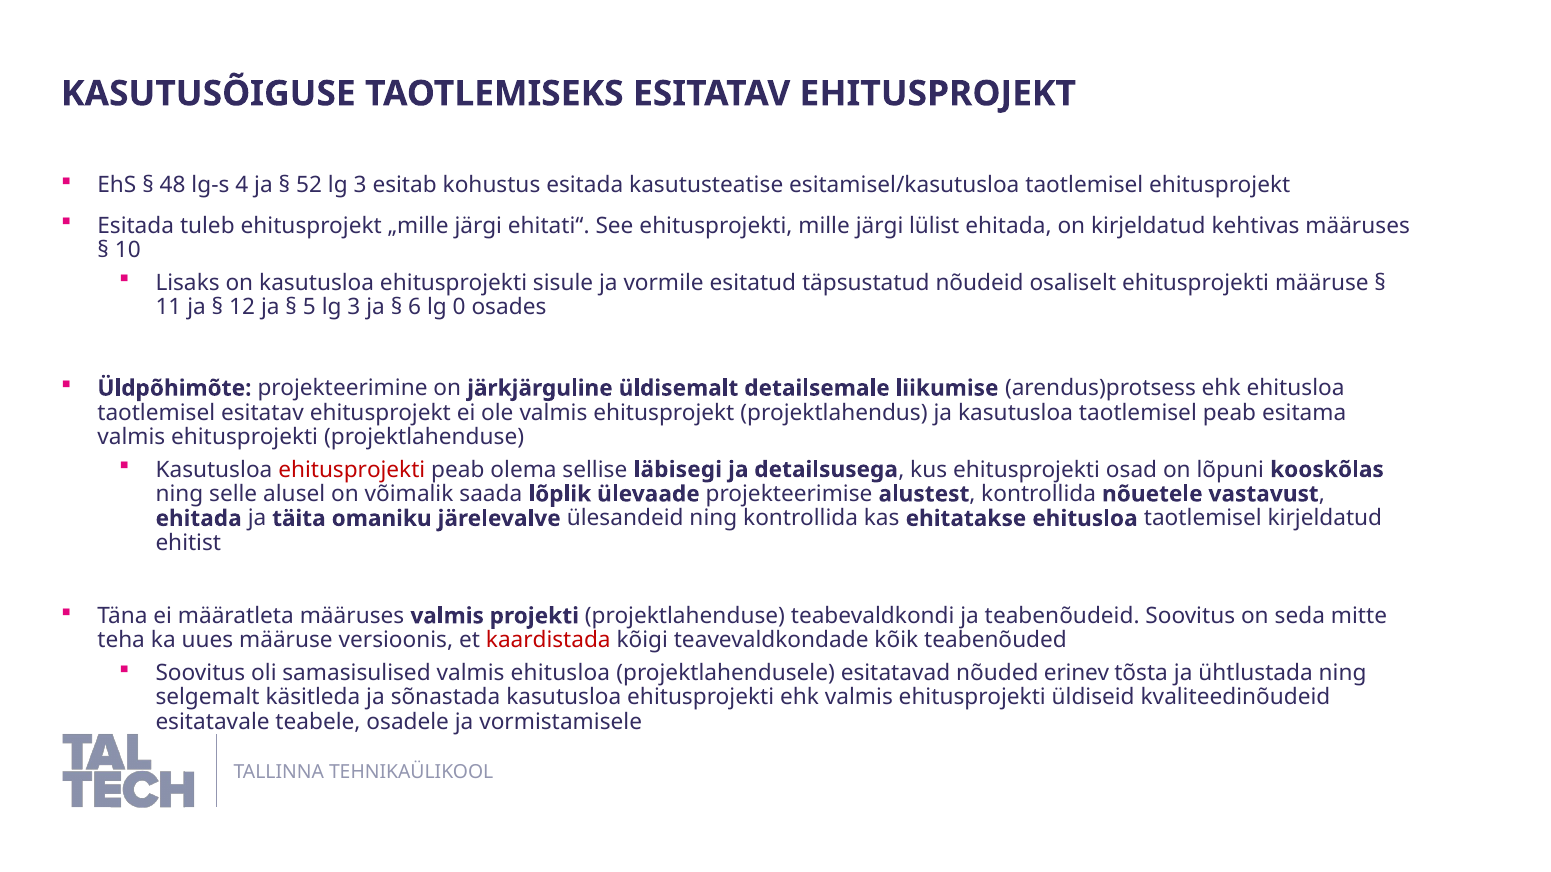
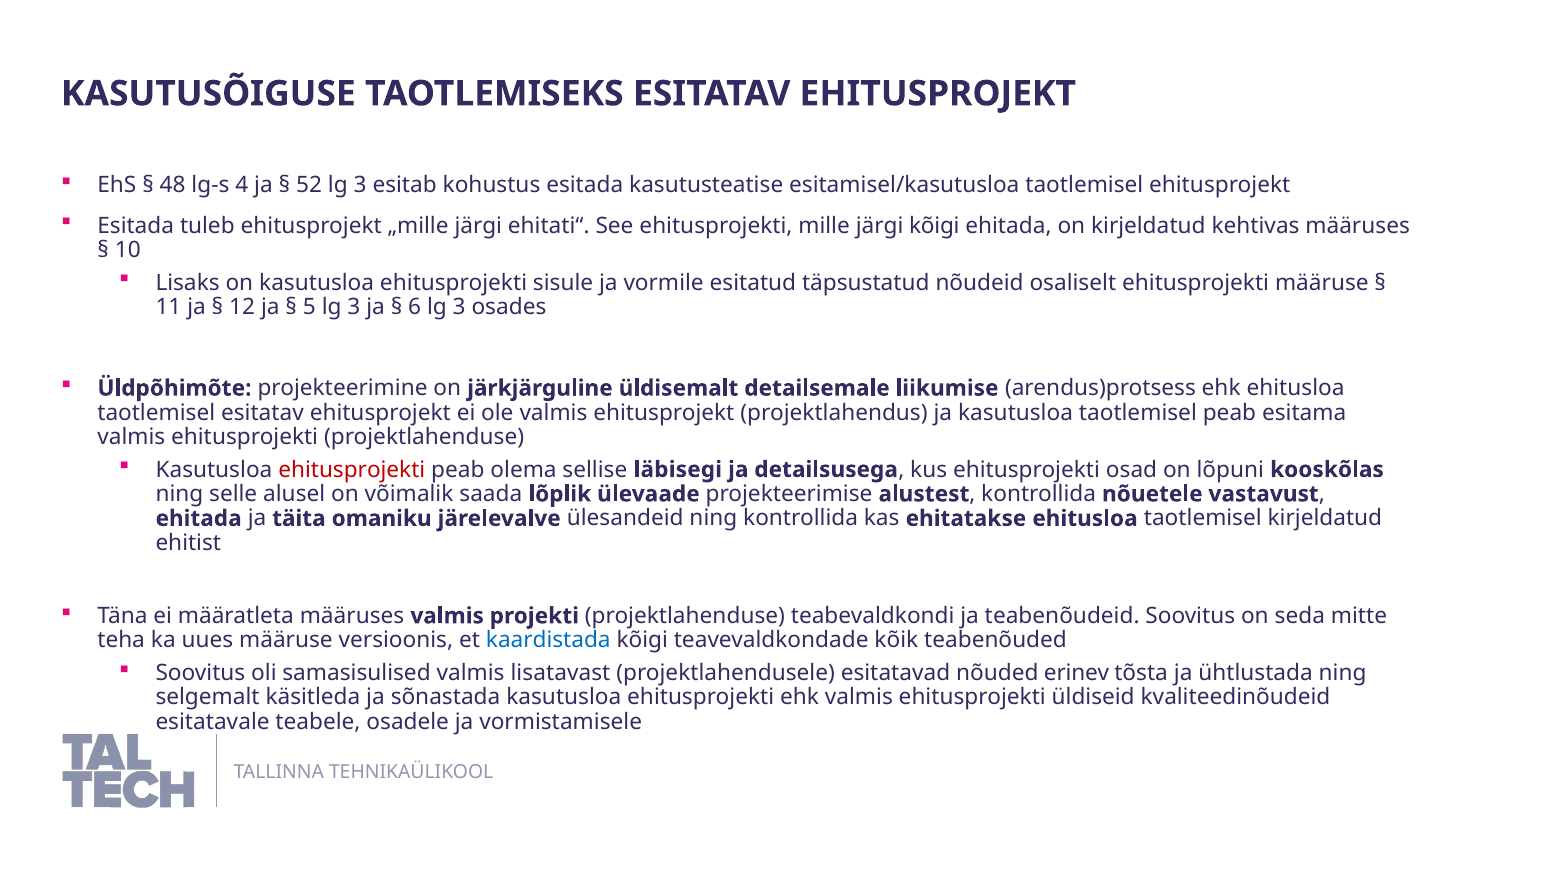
järgi lülist: lülist -> kõigi (934, 226)
6 lg 0: 0 -> 3 (459, 307)
kaardistada colour: red -> blue (548, 641)
valmis ehitusloa: ehitusloa -> lisatavast (560, 673)
